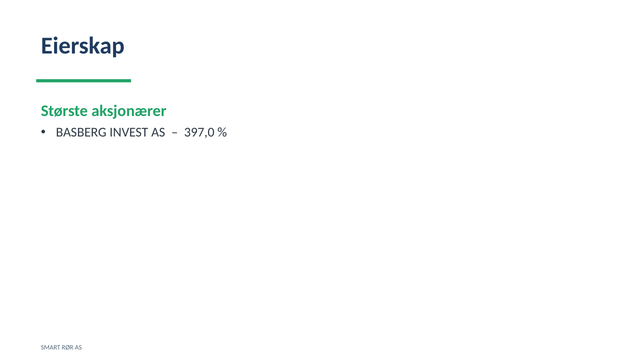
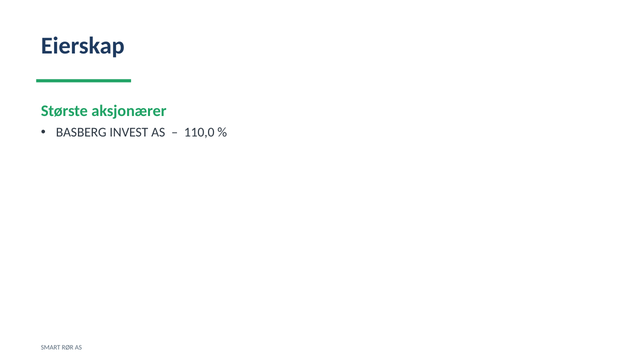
397,0: 397,0 -> 110,0 (199, 132)
